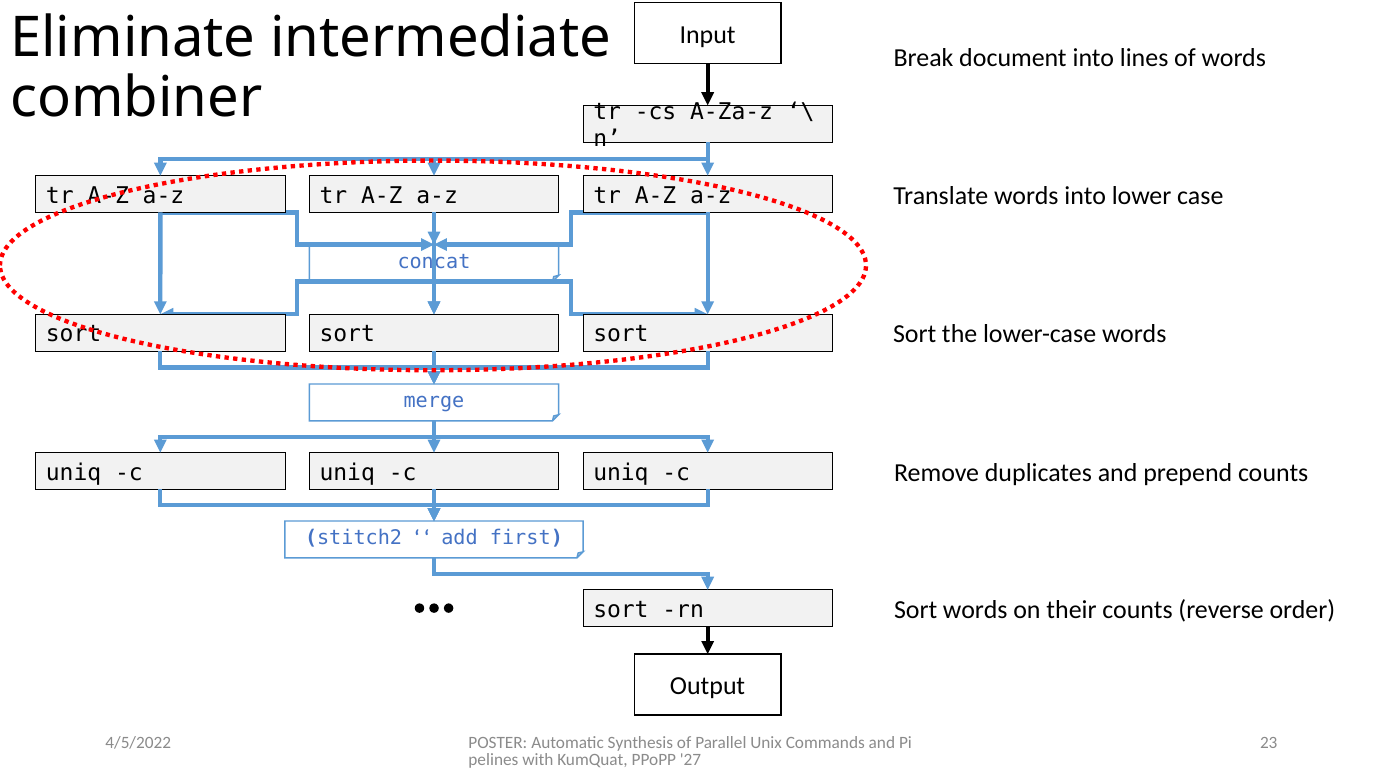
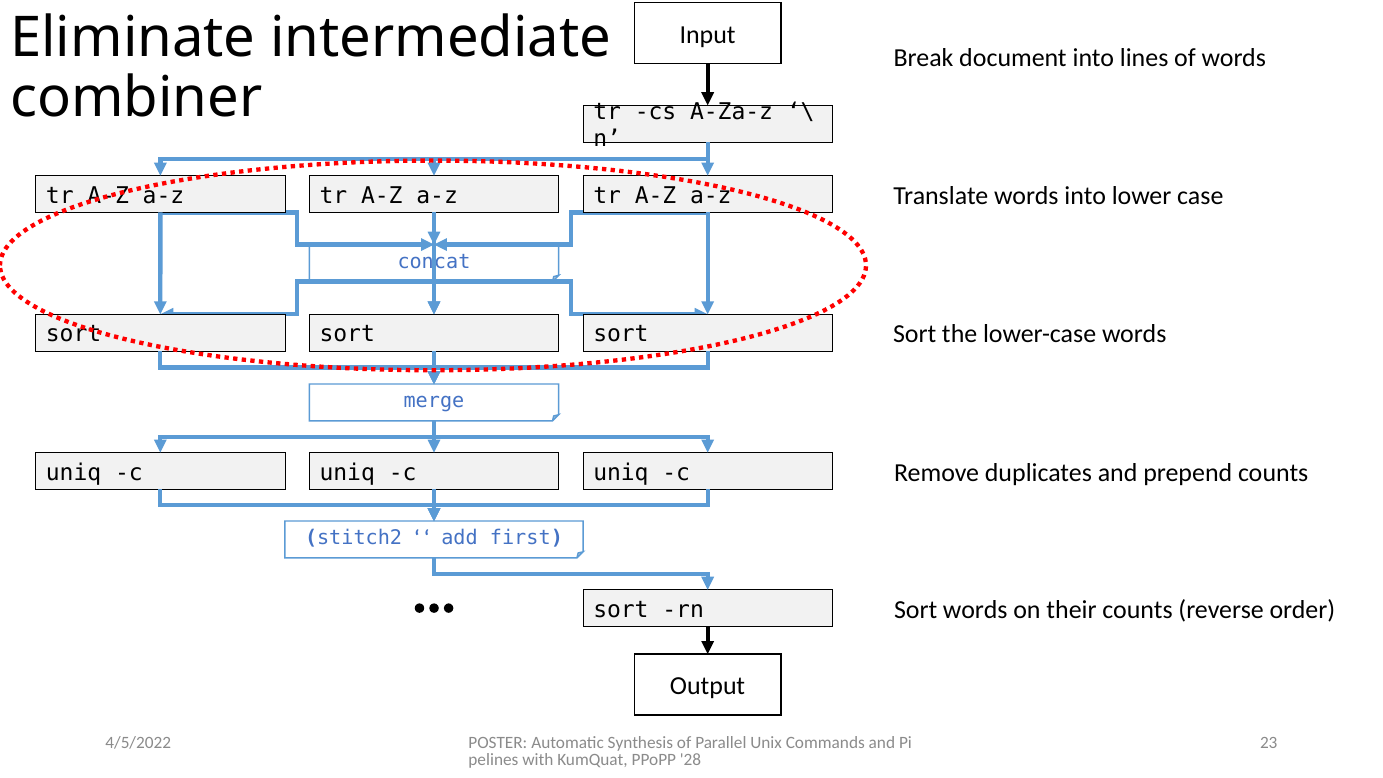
27: 27 -> 28 (691, 760)
